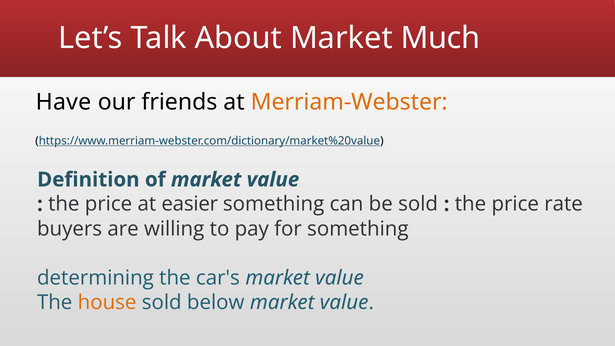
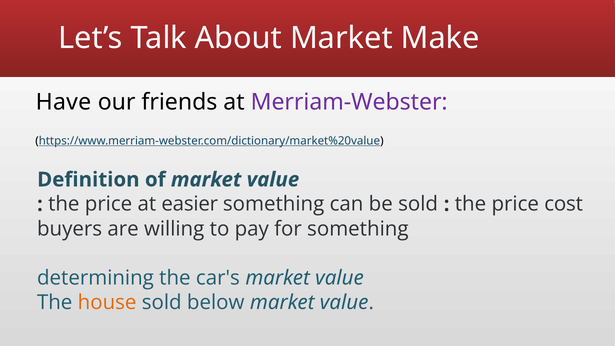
Much: Much -> Make (440, 38)
Merriam-Webster colour: orange -> purple (349, 102)
rate: rate -> cost (564, 204)
